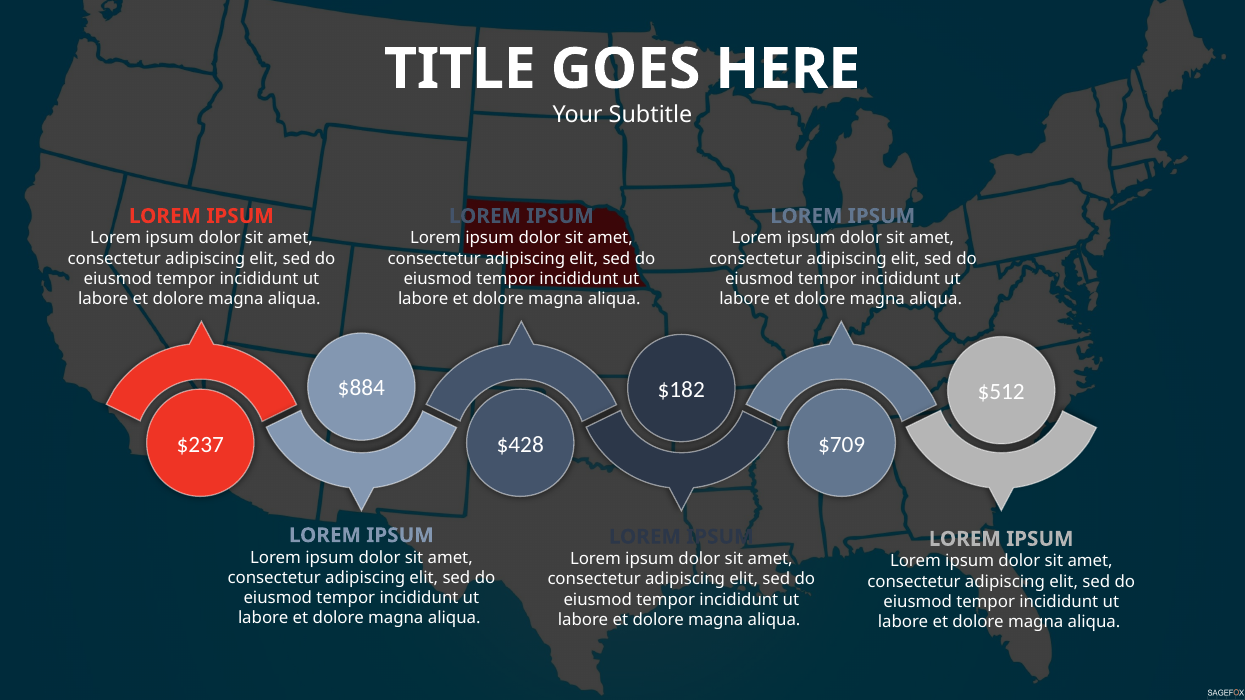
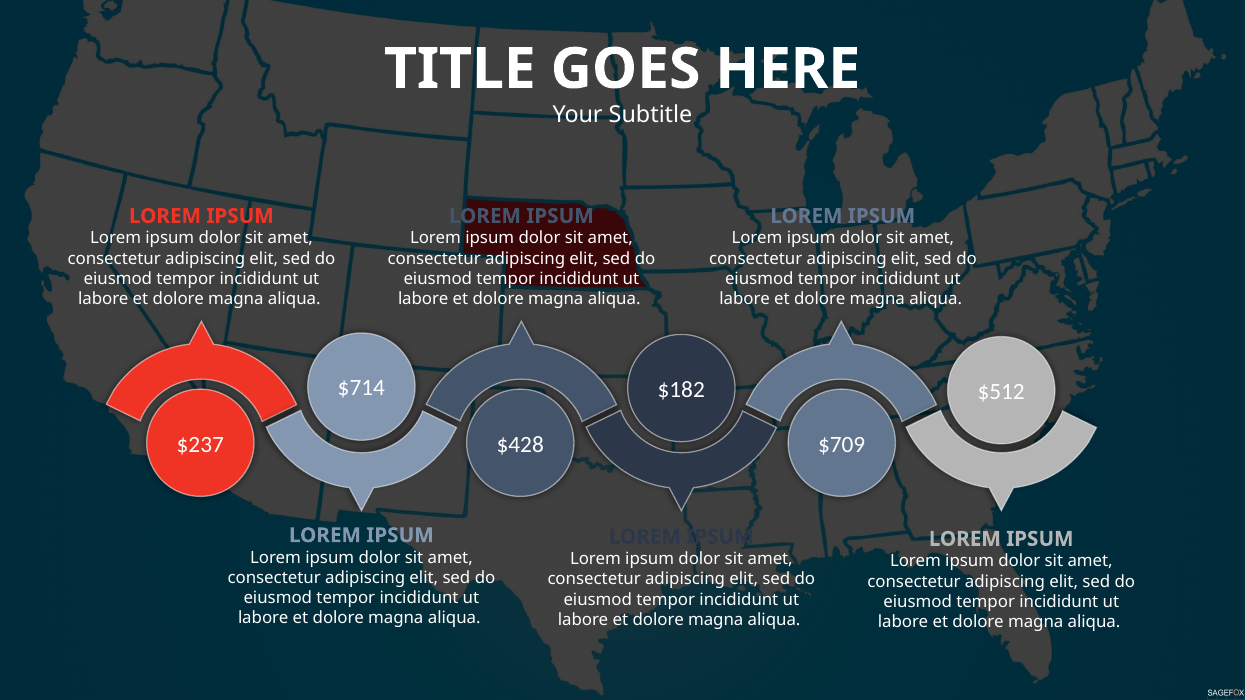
$884: $884 -> $714 (361, 388)
